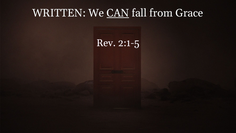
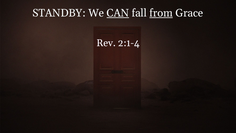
WRITTEN: WRITTEN -> STANDBY (59, 13)
from underline: none -> present (161, 13)
2:1-5: 2:1-5 -> 2:1-4 (129, 43)
